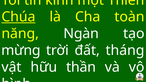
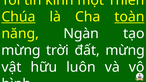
toàn underline: none -> present (129, 17)
đất tháng: tháng -> mừng (125, 50)
thần: thần -> luôn (81, 67)
